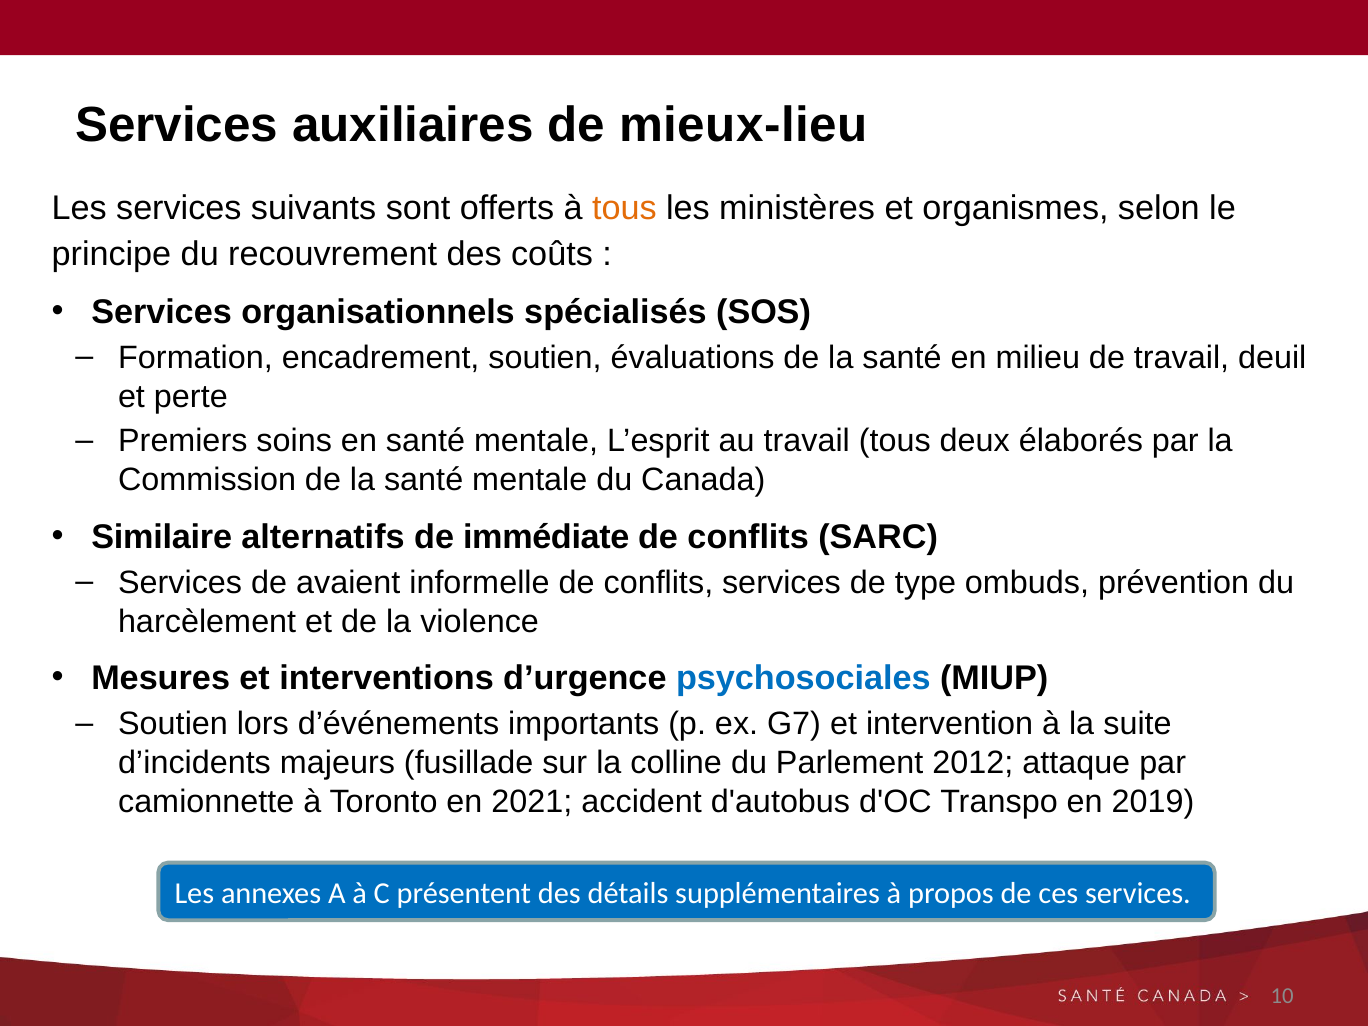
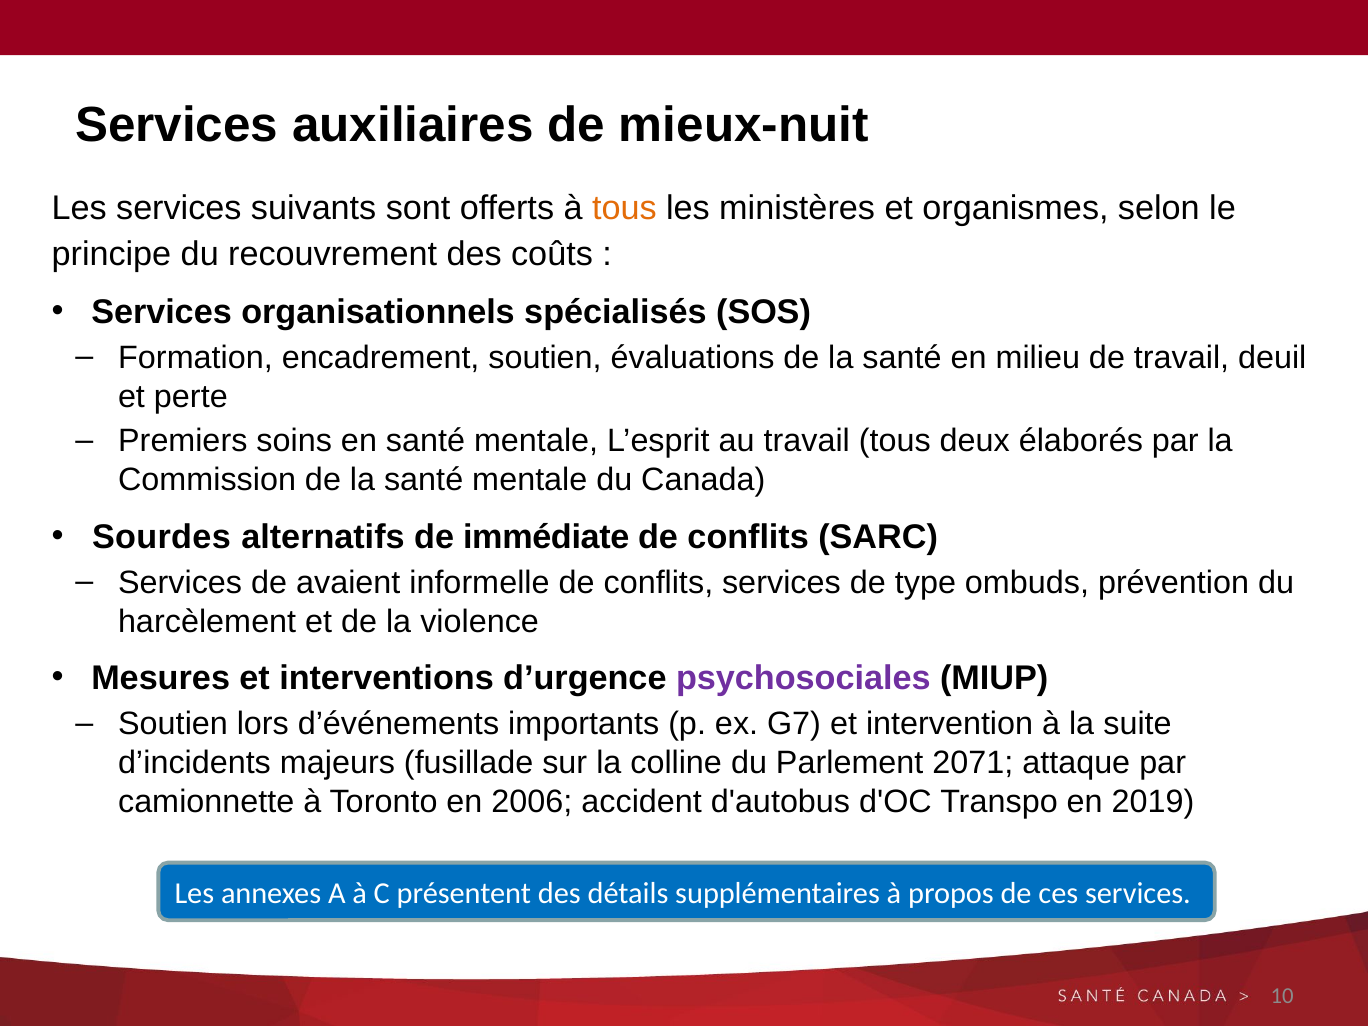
mieux-lieu: mieux-lieu -> mieux-nuit (744, 126)
Similaire: Similaire -> Sourdes (161, 537)
psychosociales colour: blue -> purple (803, 679)
2012: 2012 -> 2071 (973, 763)
2021: 2021 -> 2006 (532, 802)
